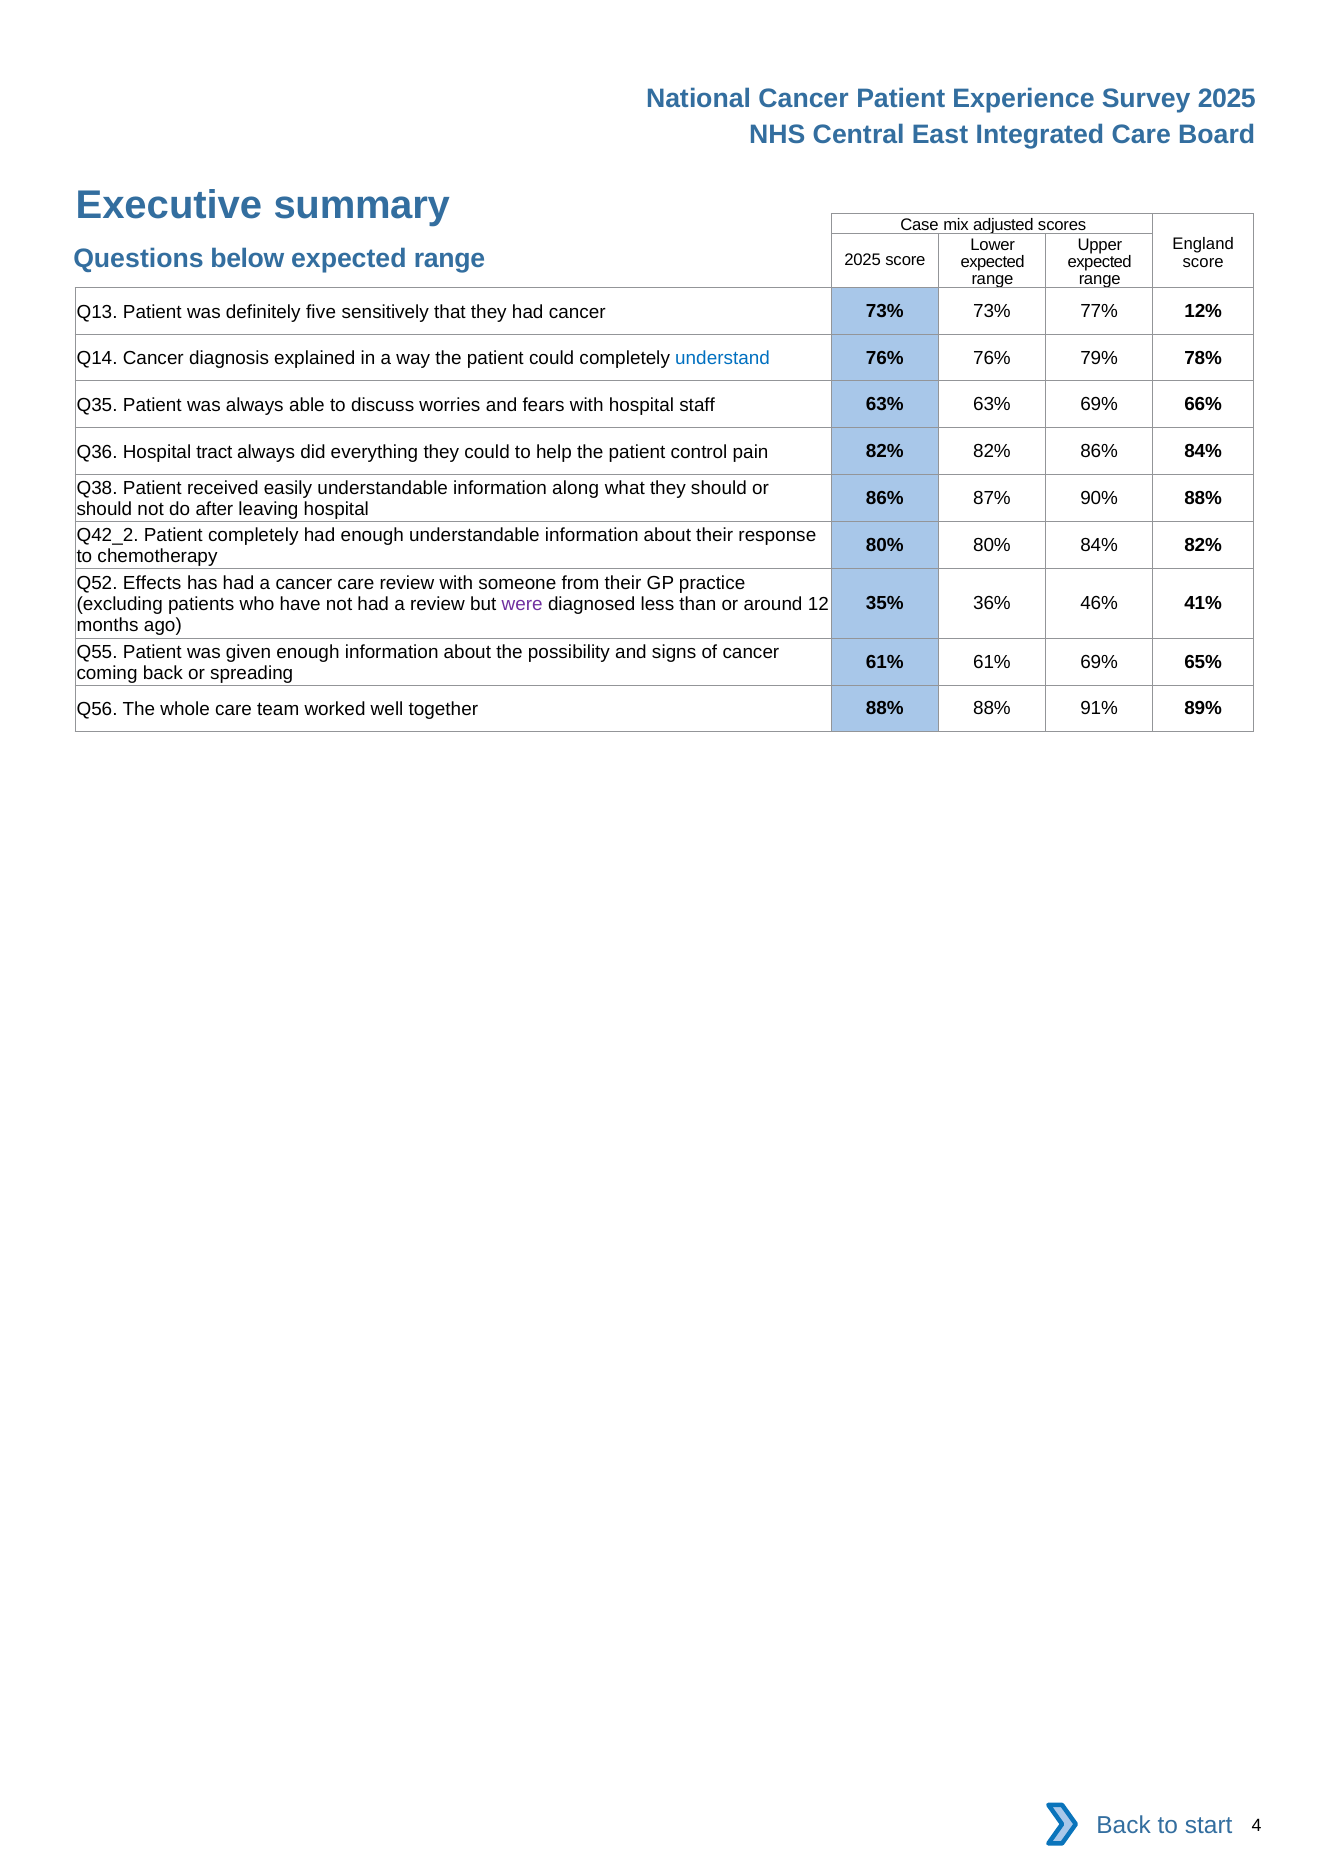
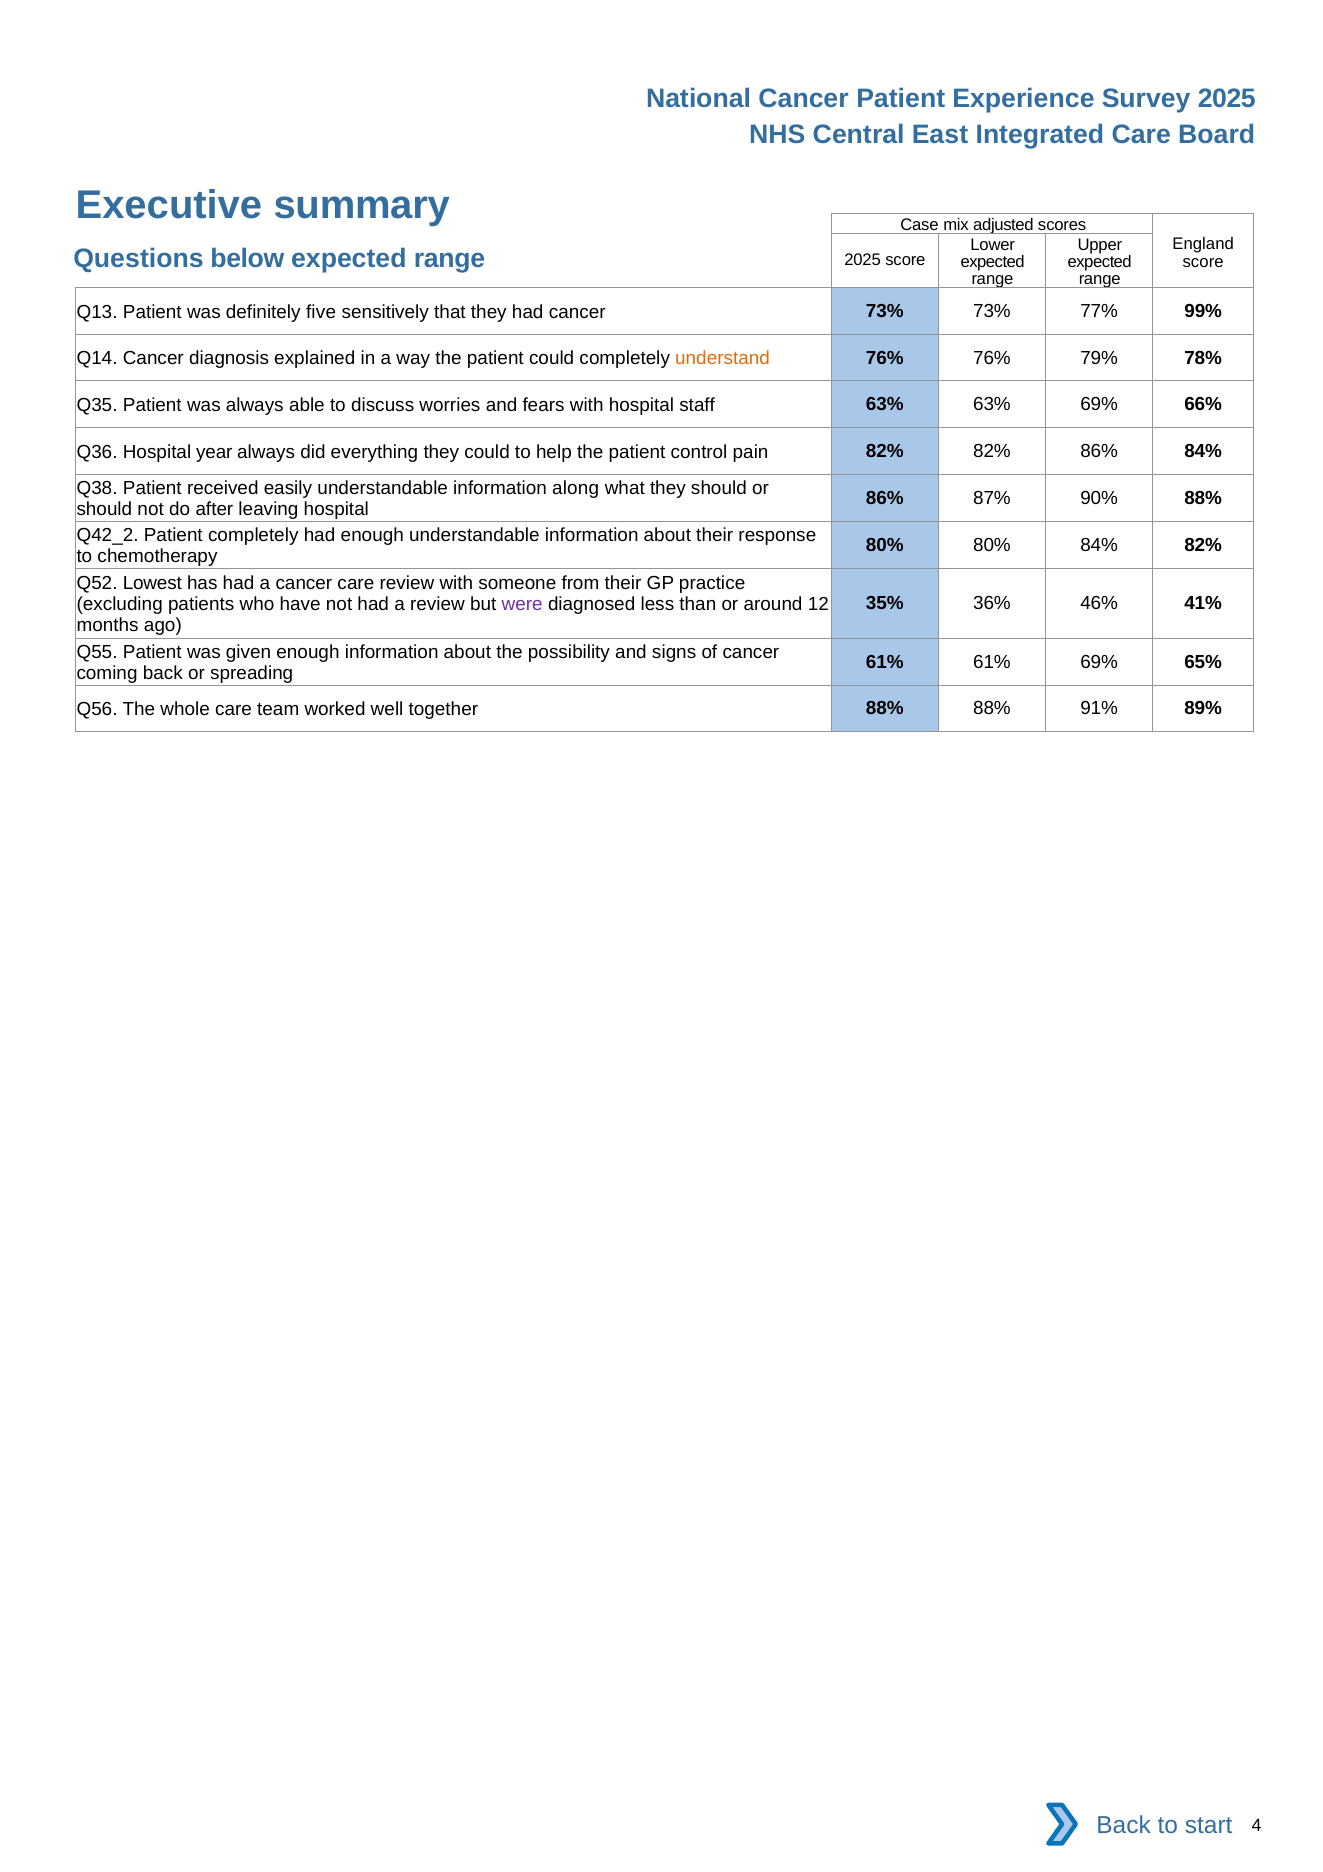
12%: 12% -> 99% (1203, 311)
understand colour: blue -> orange (723, 359)
tract: tract -> year (214, 452)
Effects: Effects -> Lowest (152, 583)
